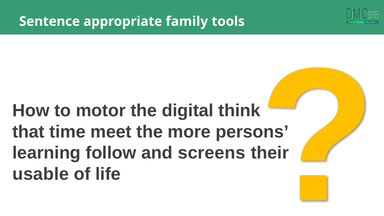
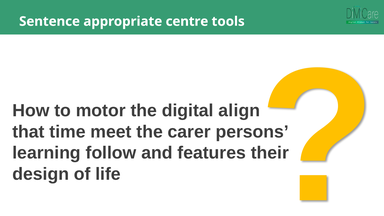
family: family -> centre (187, 21)
think: think -> align (239, 111)
more: more -> carer (189, 132)
screens: screens -> features (212, 153)
usable: usable -> design (41, 174)
